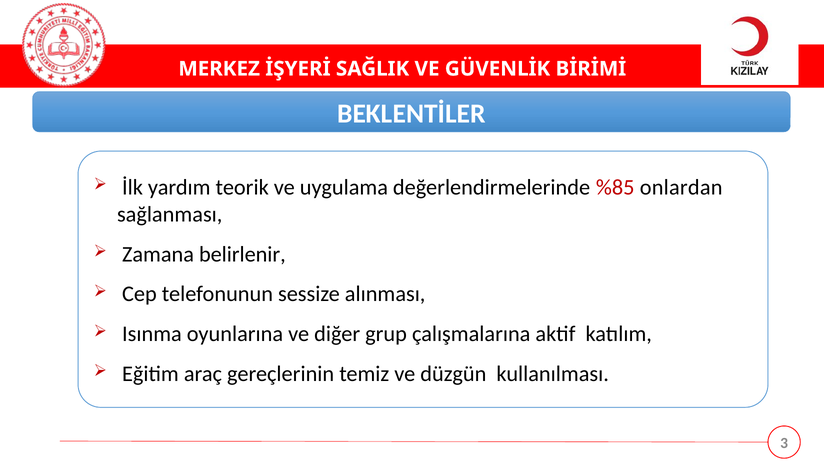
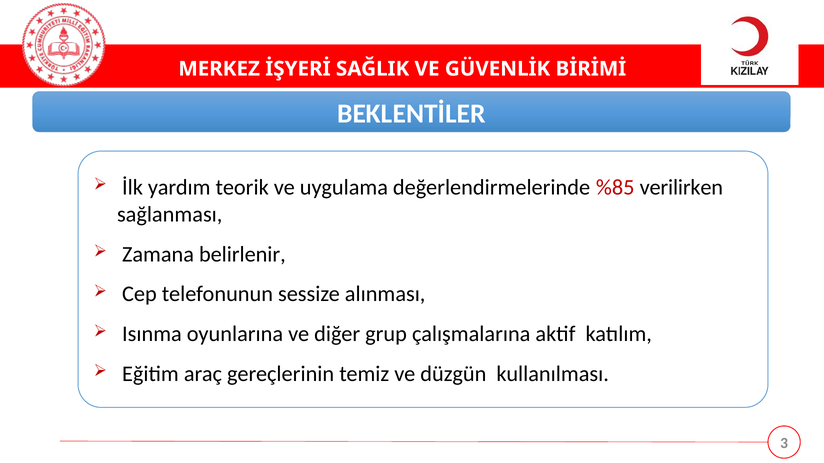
onlardan: onlardan -> verilirken (681, 188)
